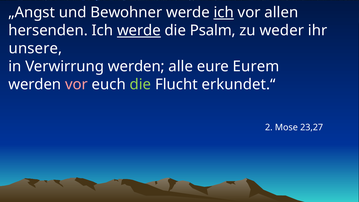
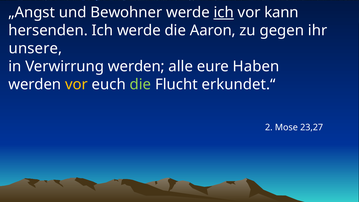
allen: allen -> kann (281, 13)
werde underline: present -> none (139, 31)
Psalm: Psalm -> Aaron (213, 31)
weder: weder -> gegen (282, 31)
Eurem: Eurem -> Haben (256, 66)
vor colour: pink -> yellow (76, 84)
